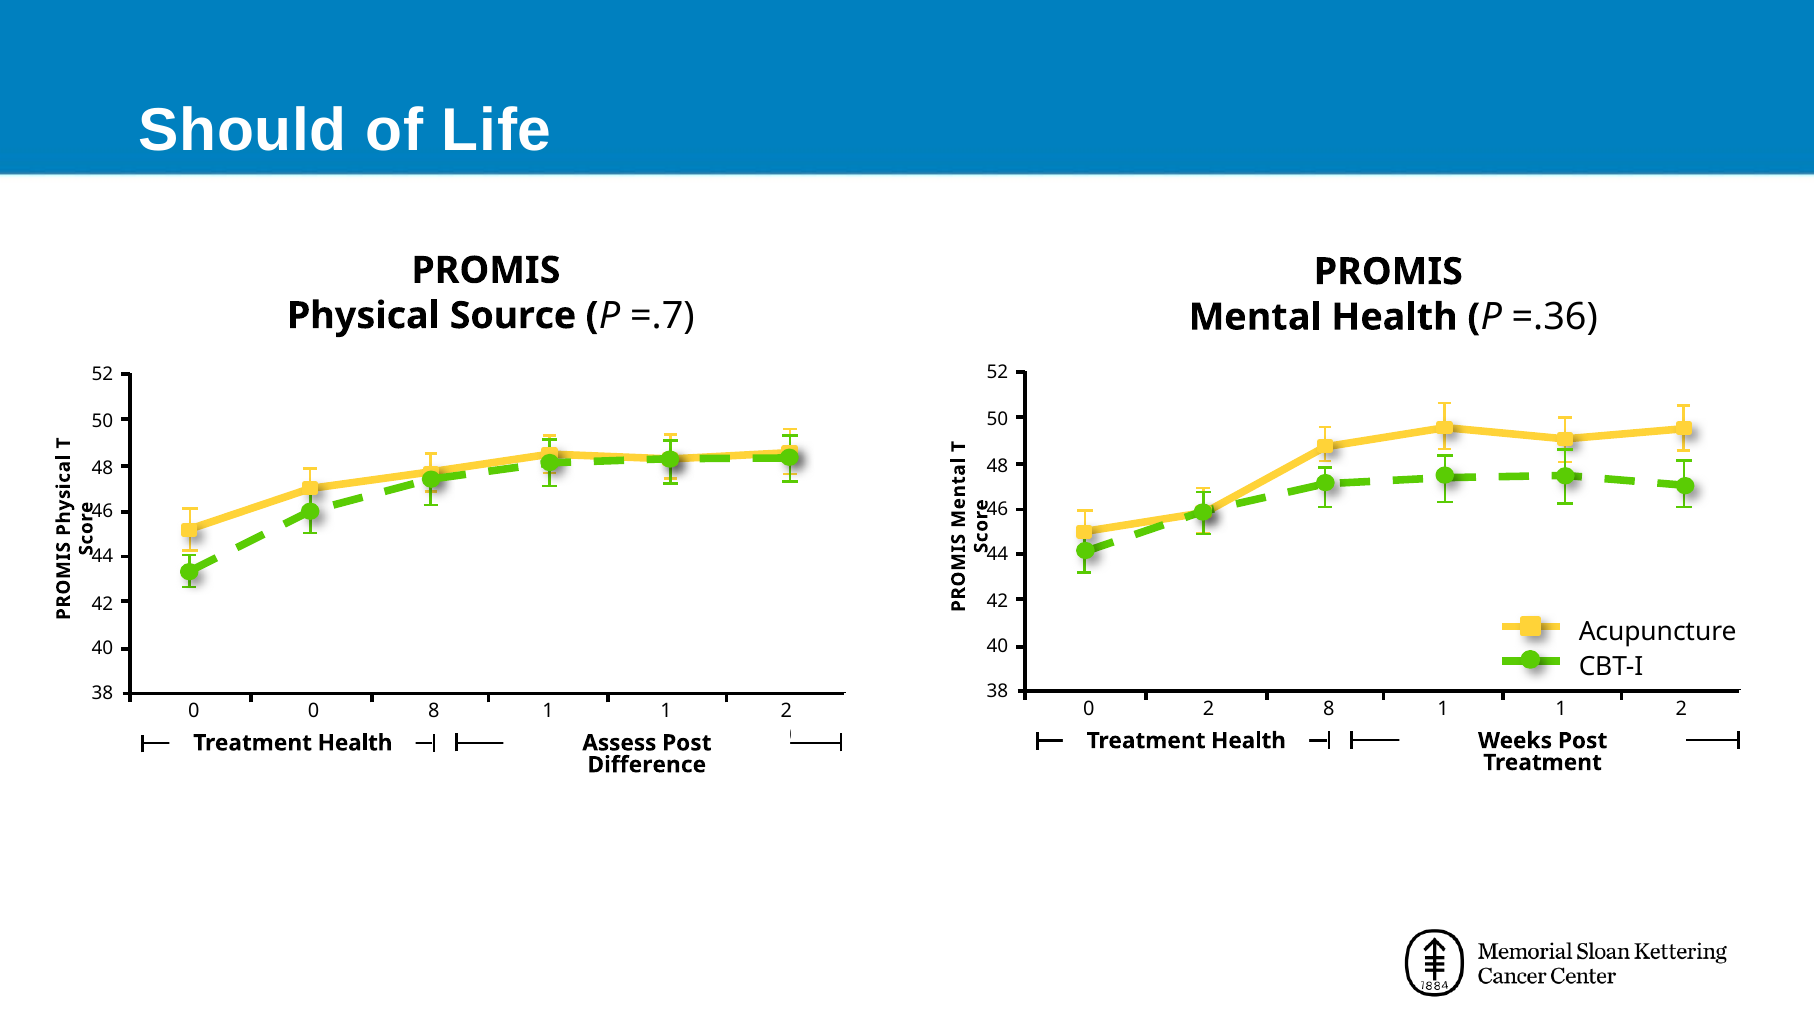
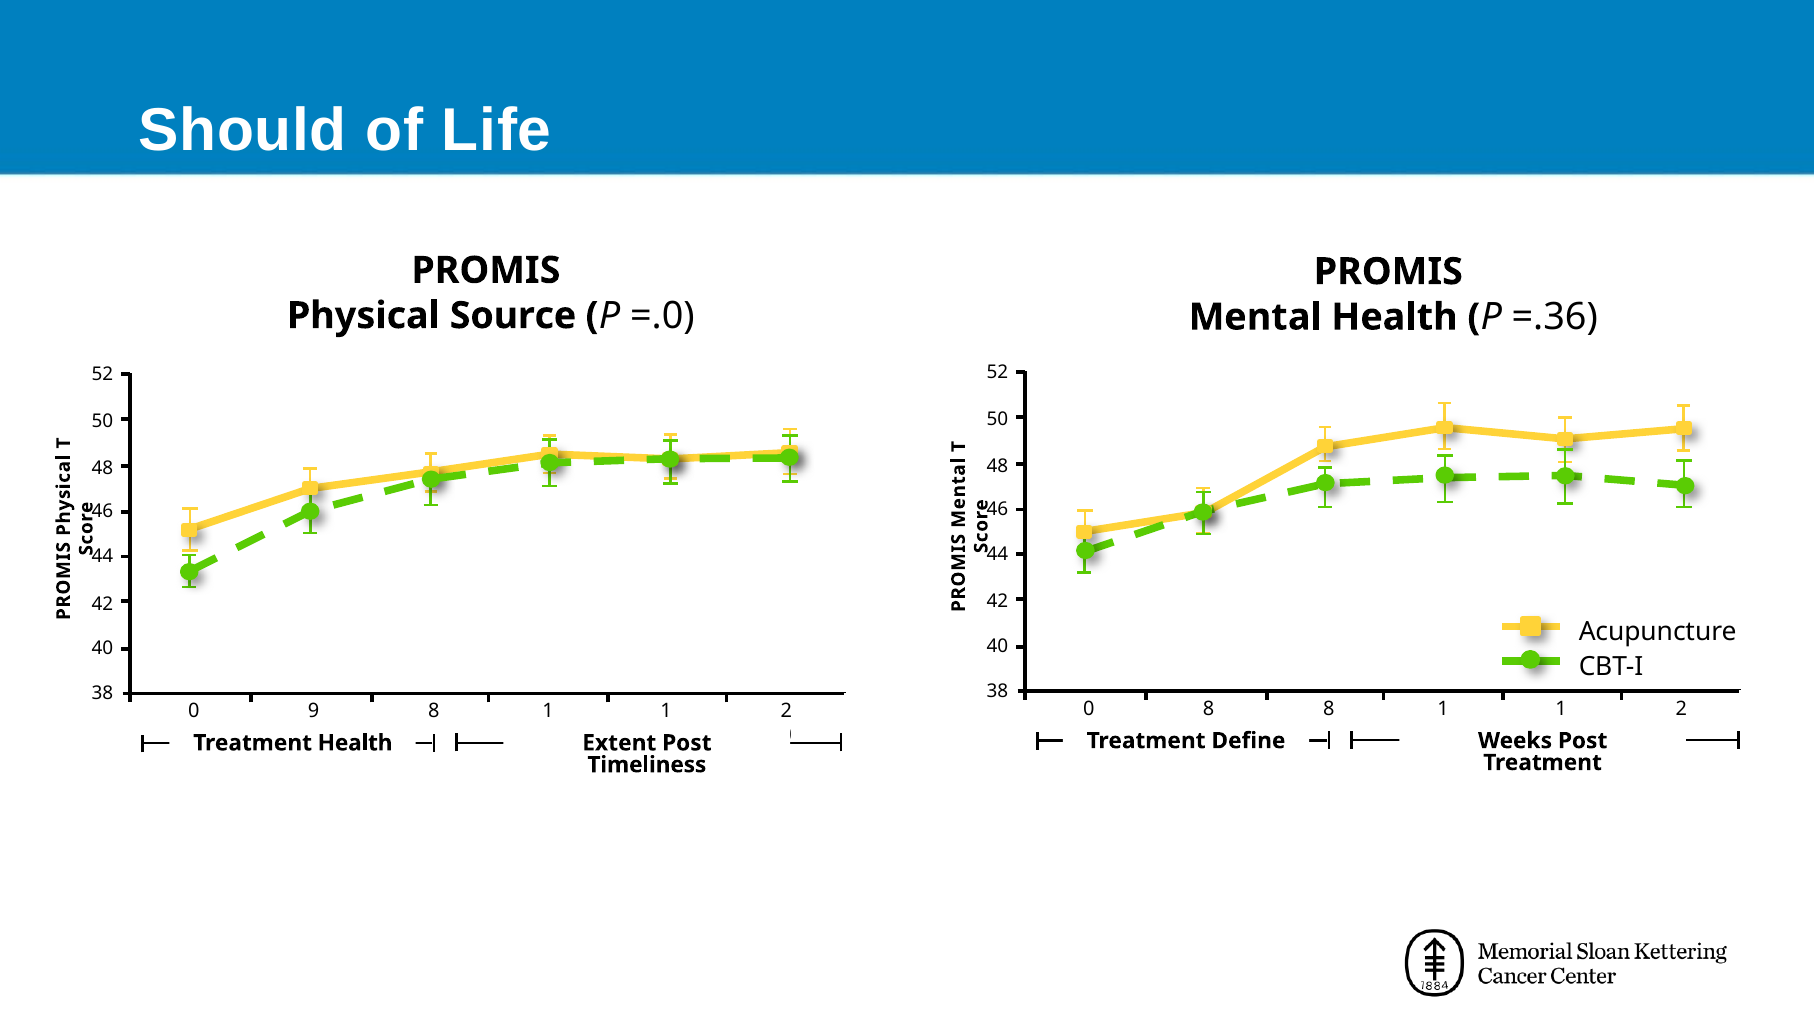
=.7: =.7 -> =.0 (662, 316)
0 2: 2 -> 8 (1209, 709)
0 0: 0 -> 9 (314, 712)
Health: Health -> Define (1248, 741)
Assess: Assess -> Extent (619, 743)
Difference: Difference -> Timeliness (647, 765)
